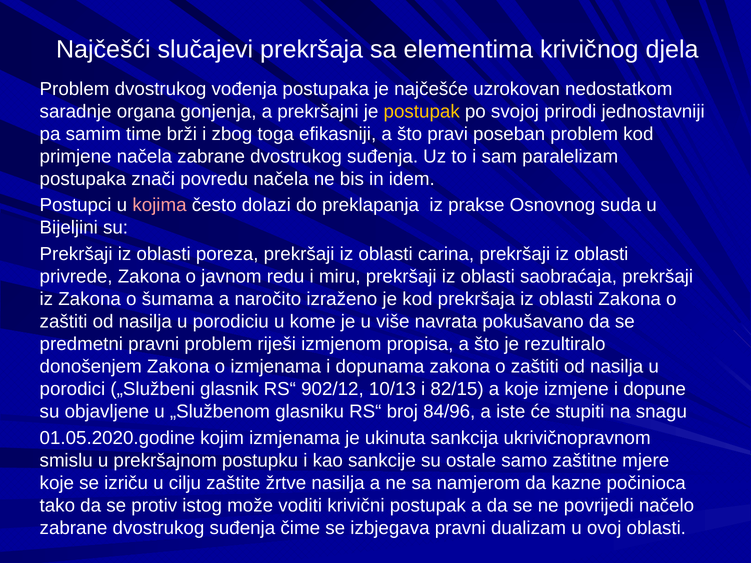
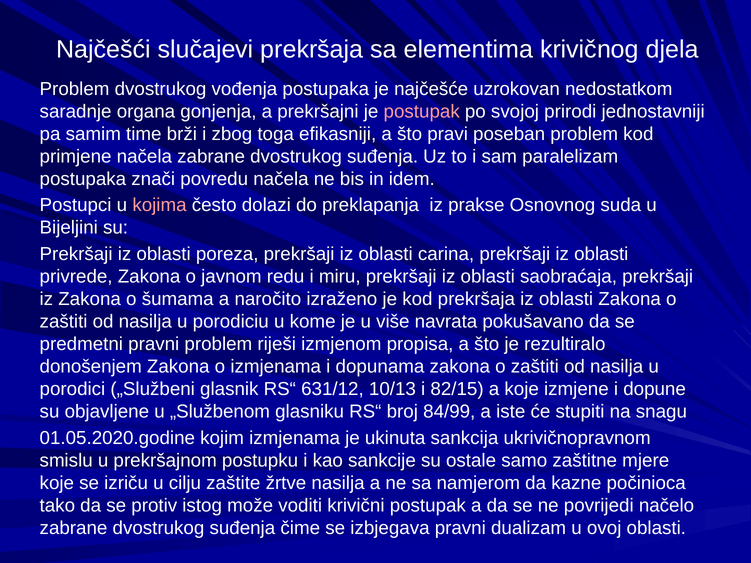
postupak colour: yellow -> pink (422, 111)
902/12: 902/12 -> 631/12 (332, 389)
84/96: 84/96 -> 84/99 (449, 412)
